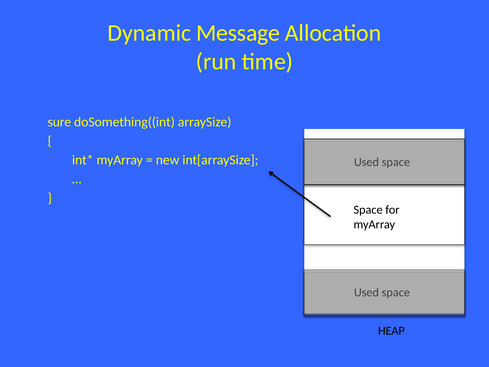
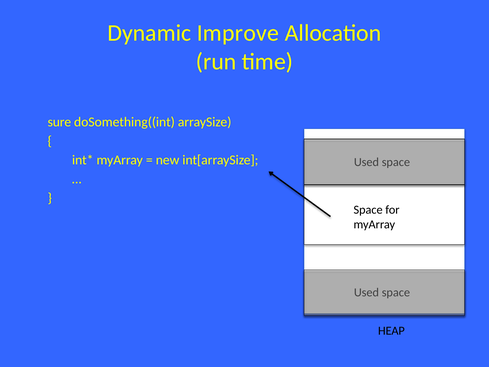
Message: Message -> Improve (238, 33)
